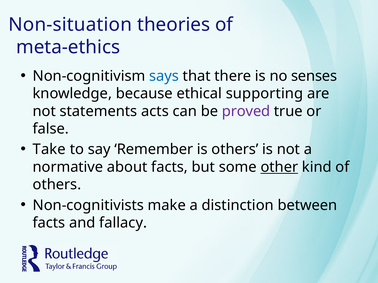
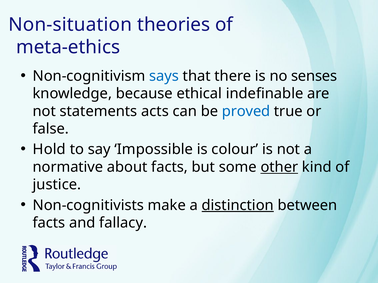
supporting: supporting -> indefinable (265, 94)
proved colour: purple -> blue (246, 111)
Take: Take -> Hold (49, 150)
Remember: Remember -> Impossible (154, 150)
is others: others -> colour (235, 150)
others: others -> justice (57, 185)
distinction underline: none -> present (238, 206)
